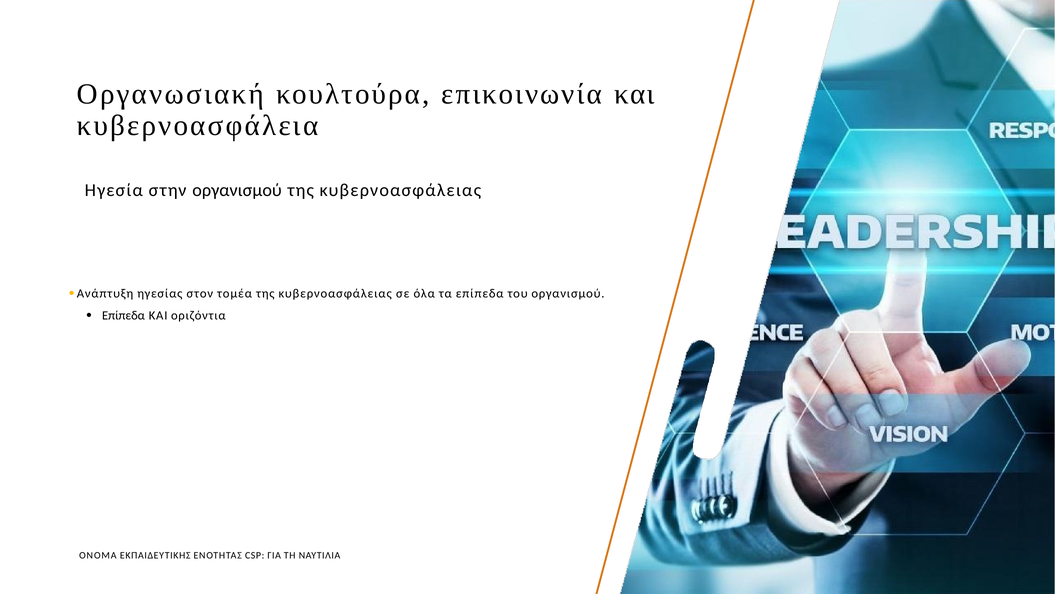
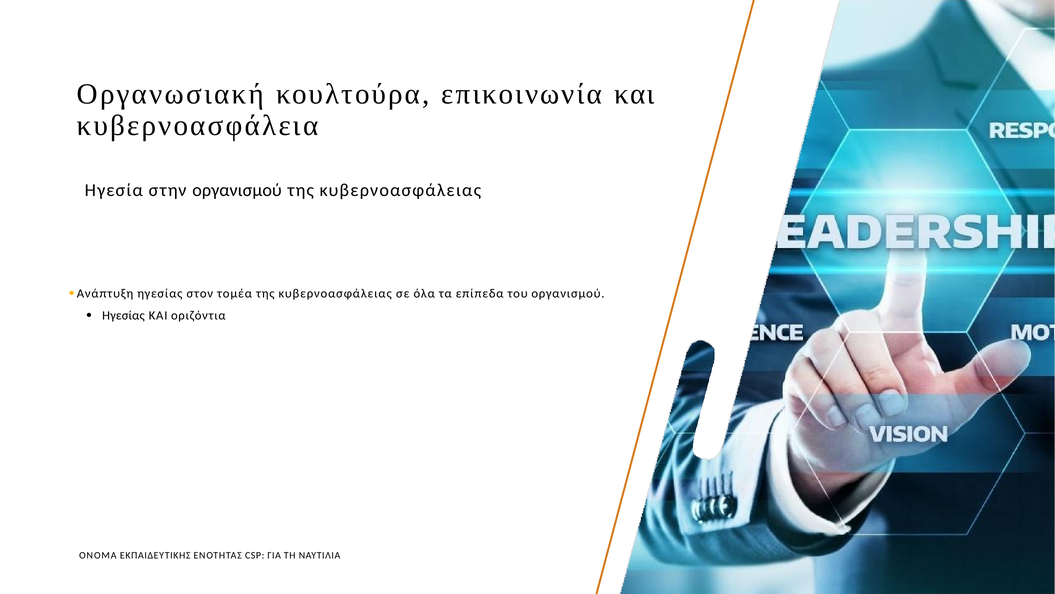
Επίπεδα: Επίπεδα -> Ηγεσίας (123, 315)
